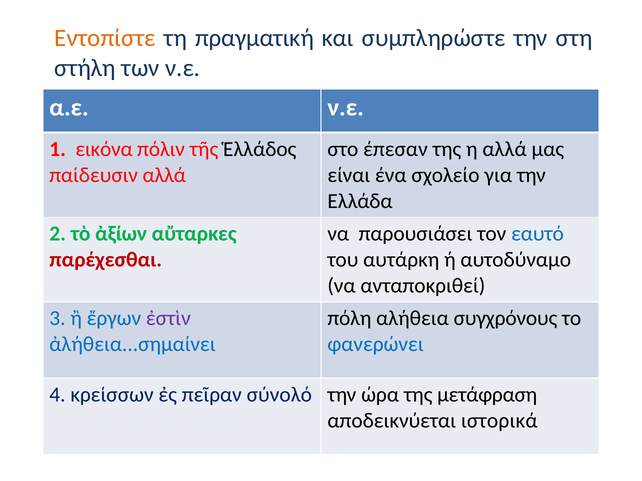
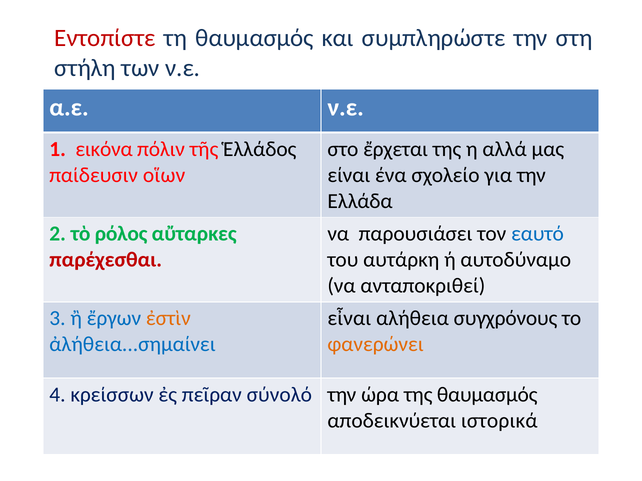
Εντοπίστε colour: orange -> red (105, 38)
τη πραγματική: πραγματική -> θαυμασμός (255, 38)
έπεσαν: έπεσαν -> ἔρχεται (396, 149)
παίδευσιν αλλά: αλλά -> οἵων (164, 175)
ἀξίων: ἀξίων -> ρόλος (121, 234)
ἐστὶν colour: purple -> orange (168, 319)
πόλη: πόλη -> εἶναι (349, 319)
φανερώνει colour: blue -> orange (376, 345)
της μετάφραση: μετάφραση -> θαυμασμός (487, 395)
